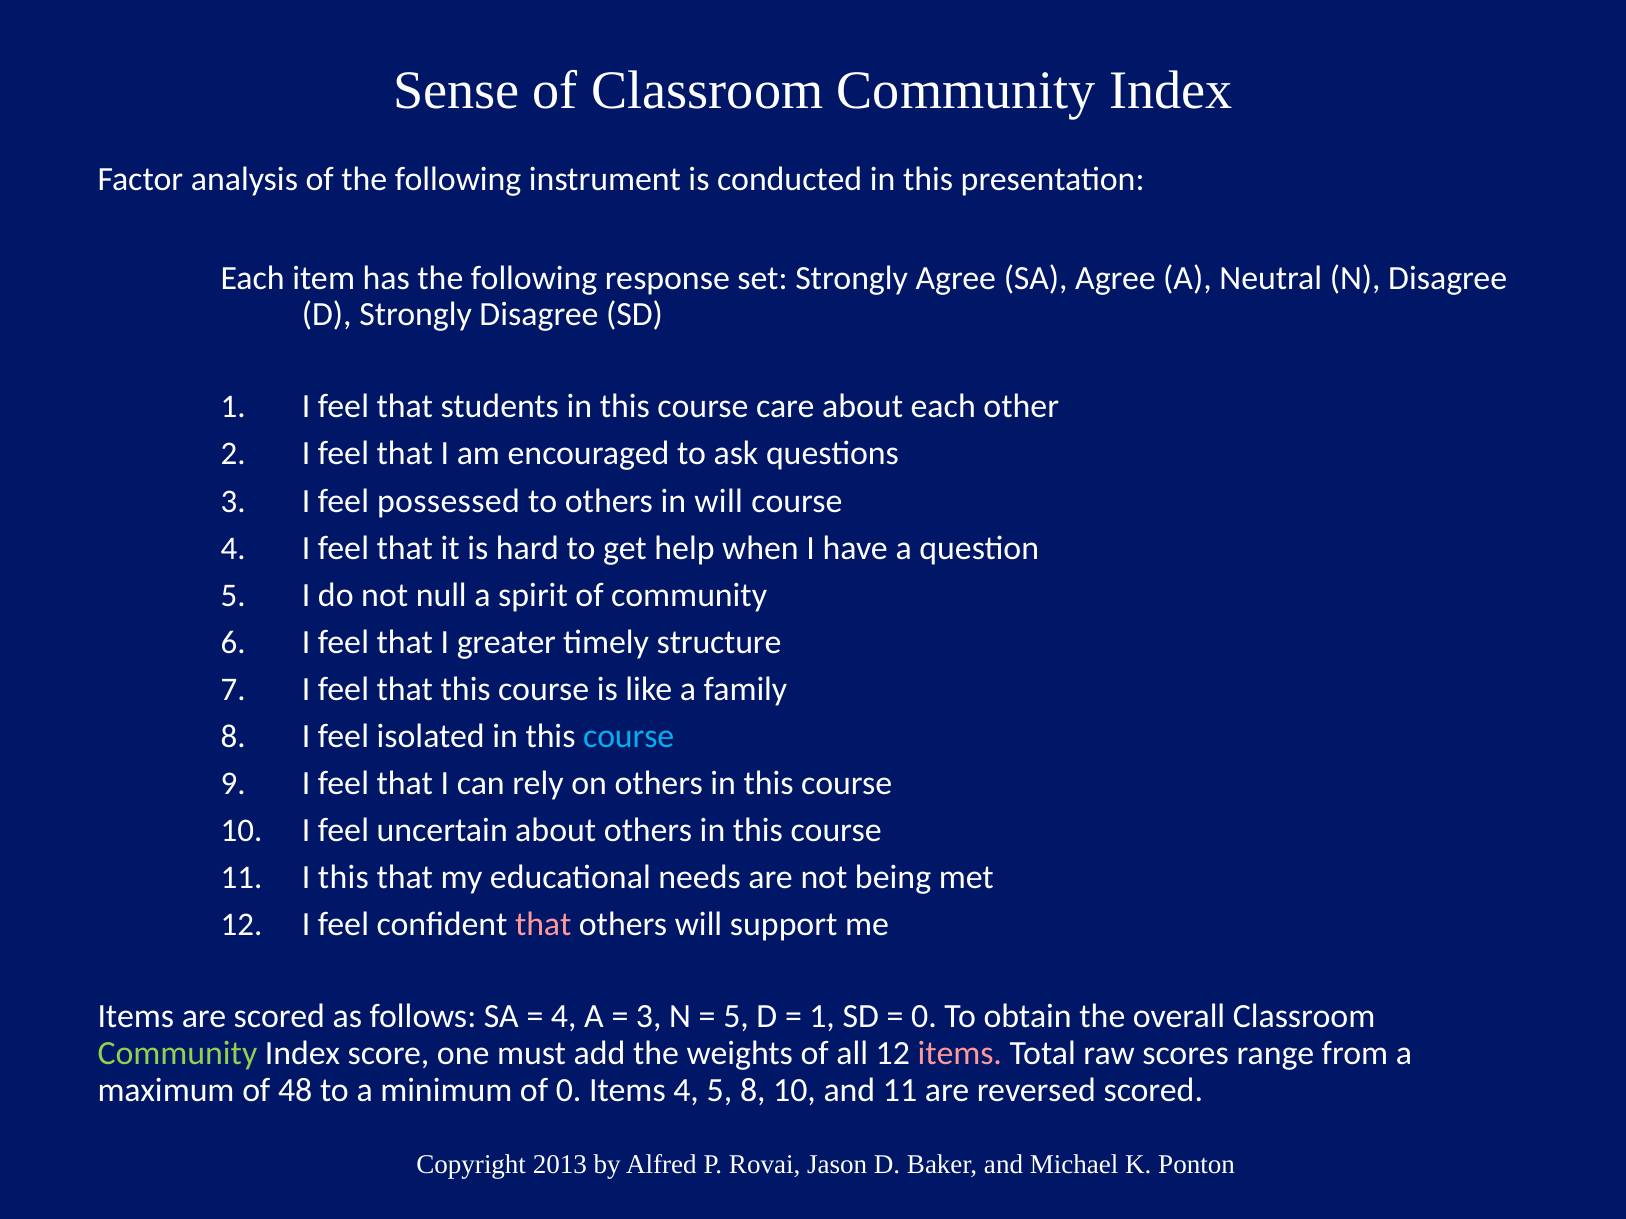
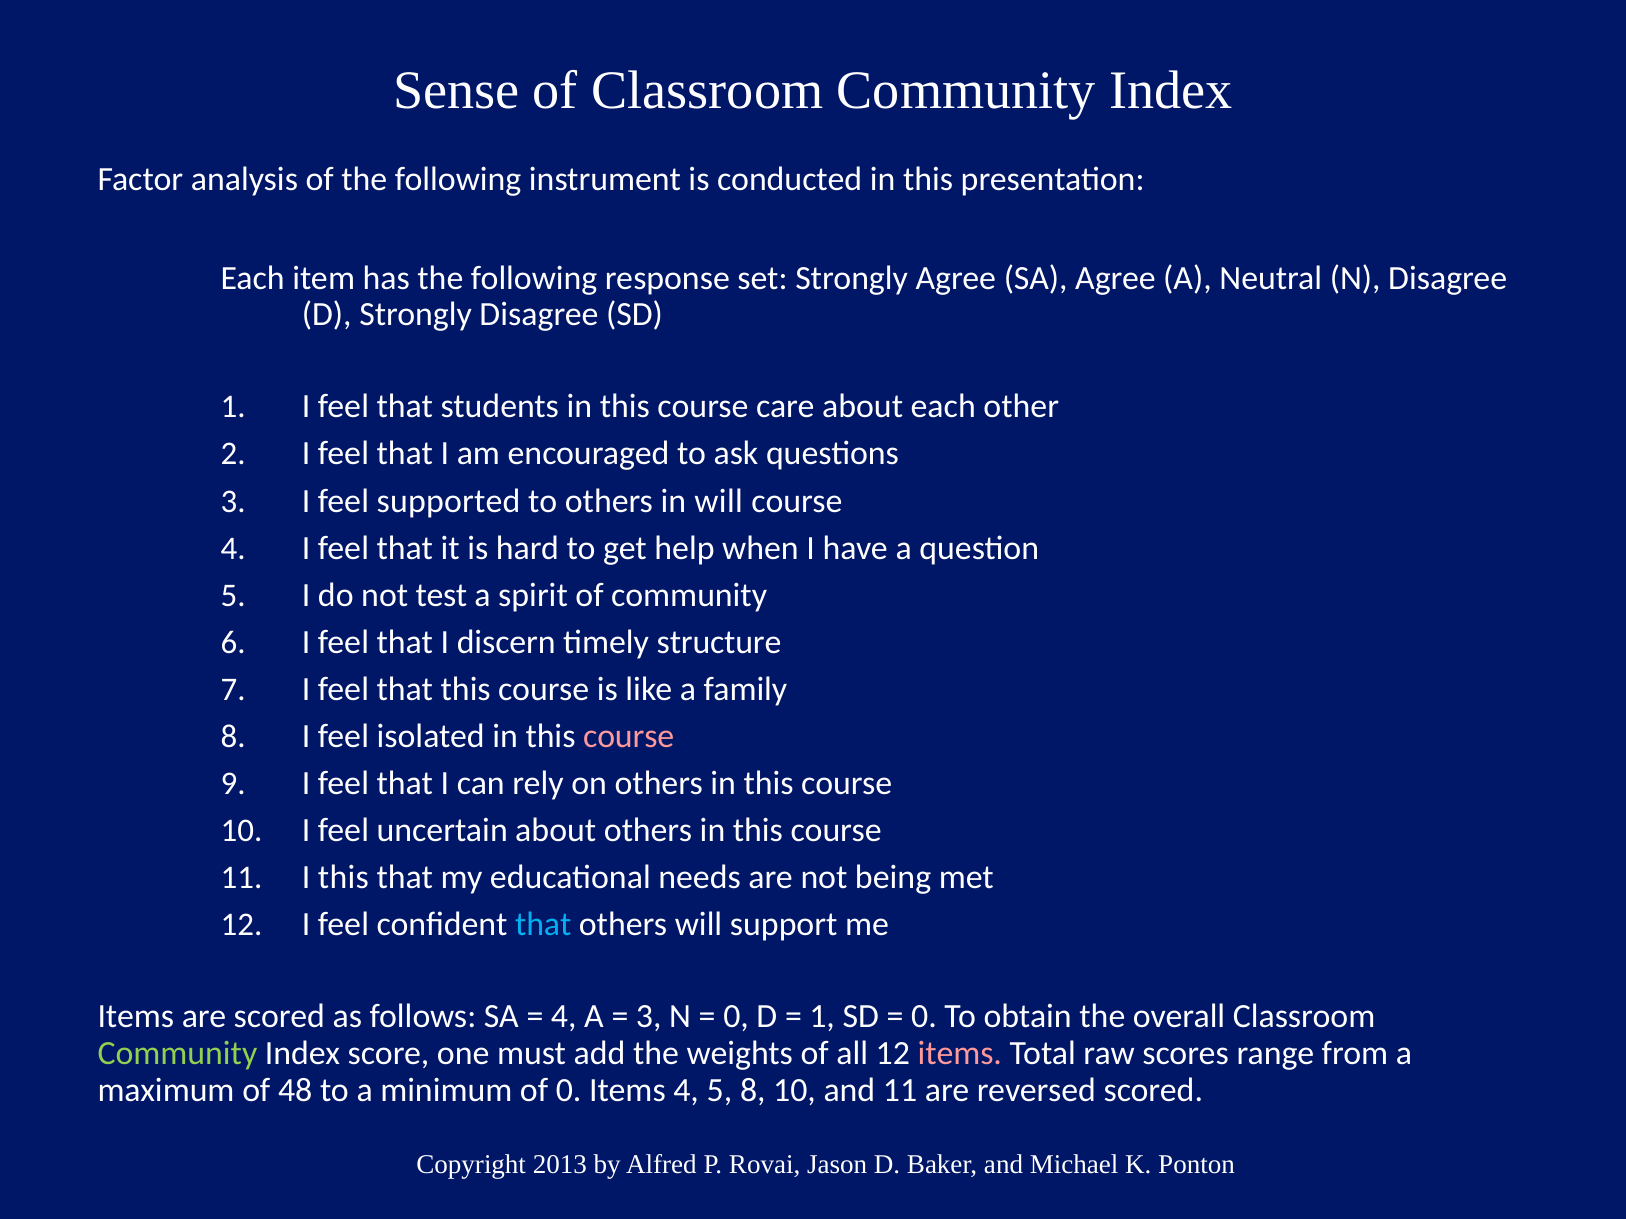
possessed: possessed -> supported (449, 501)
null: null -> test (441, 595)
greater: greater -> discern (506, 642)
course colour: light blue -> pink (629, 737)
that colour: pink -> light blue (543, 925)
5: 5 -> 0 (736, 1017)
